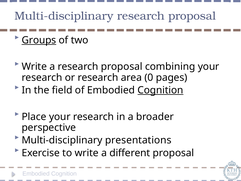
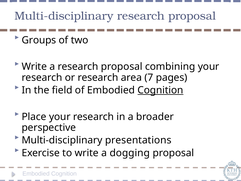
Groups underline: present -> none (39, 40)
0: 0 -> 7 (149, 77)
different: different -> dogging (130, 153)
